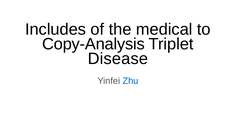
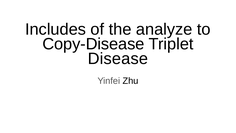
medical: medical -> analyze (164, 29)
Copy-Analysis: Copy-Analysis -> Copy-Disease (93, 44)
Zhu colour: blue -> black (131, 81)
